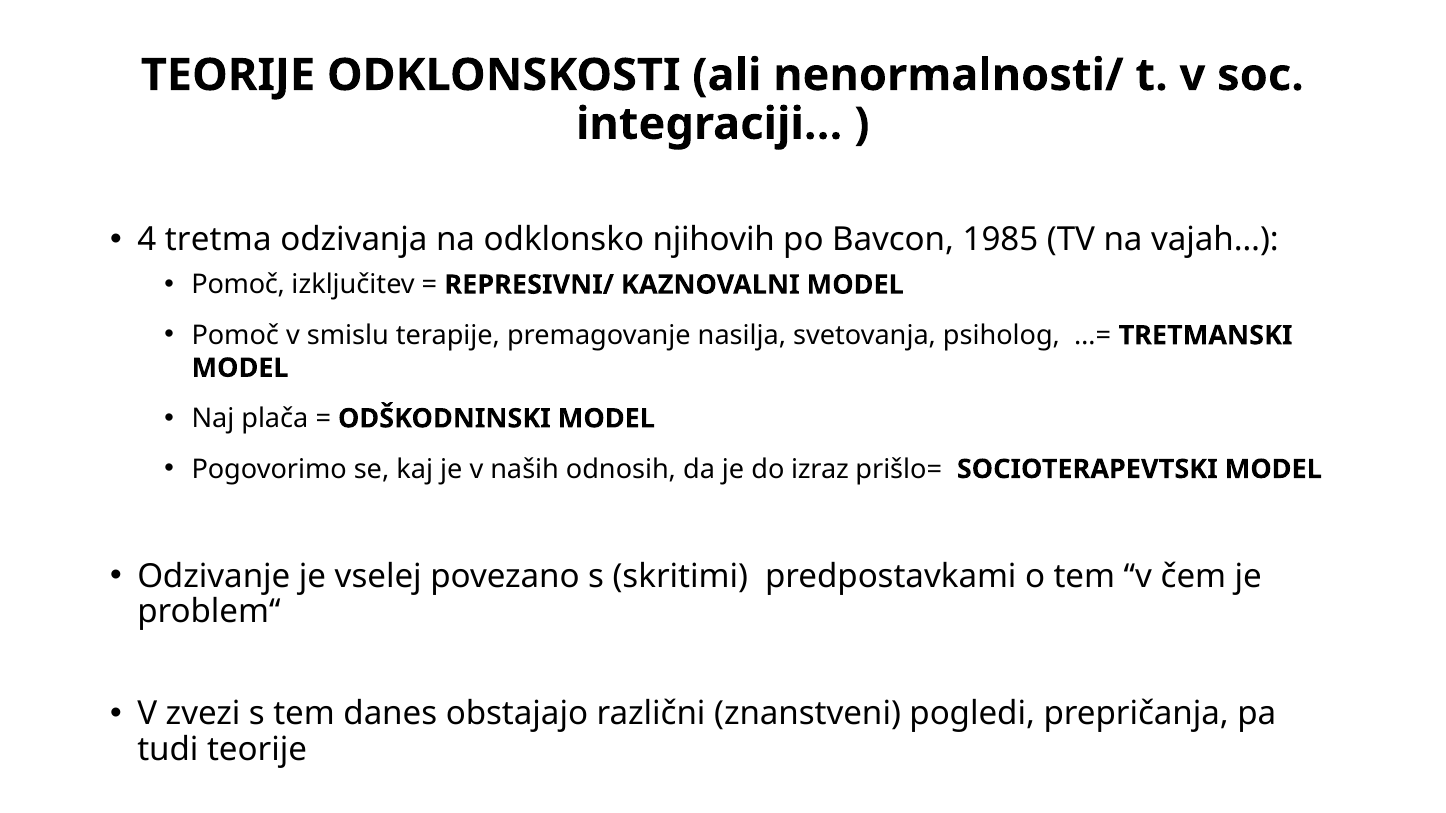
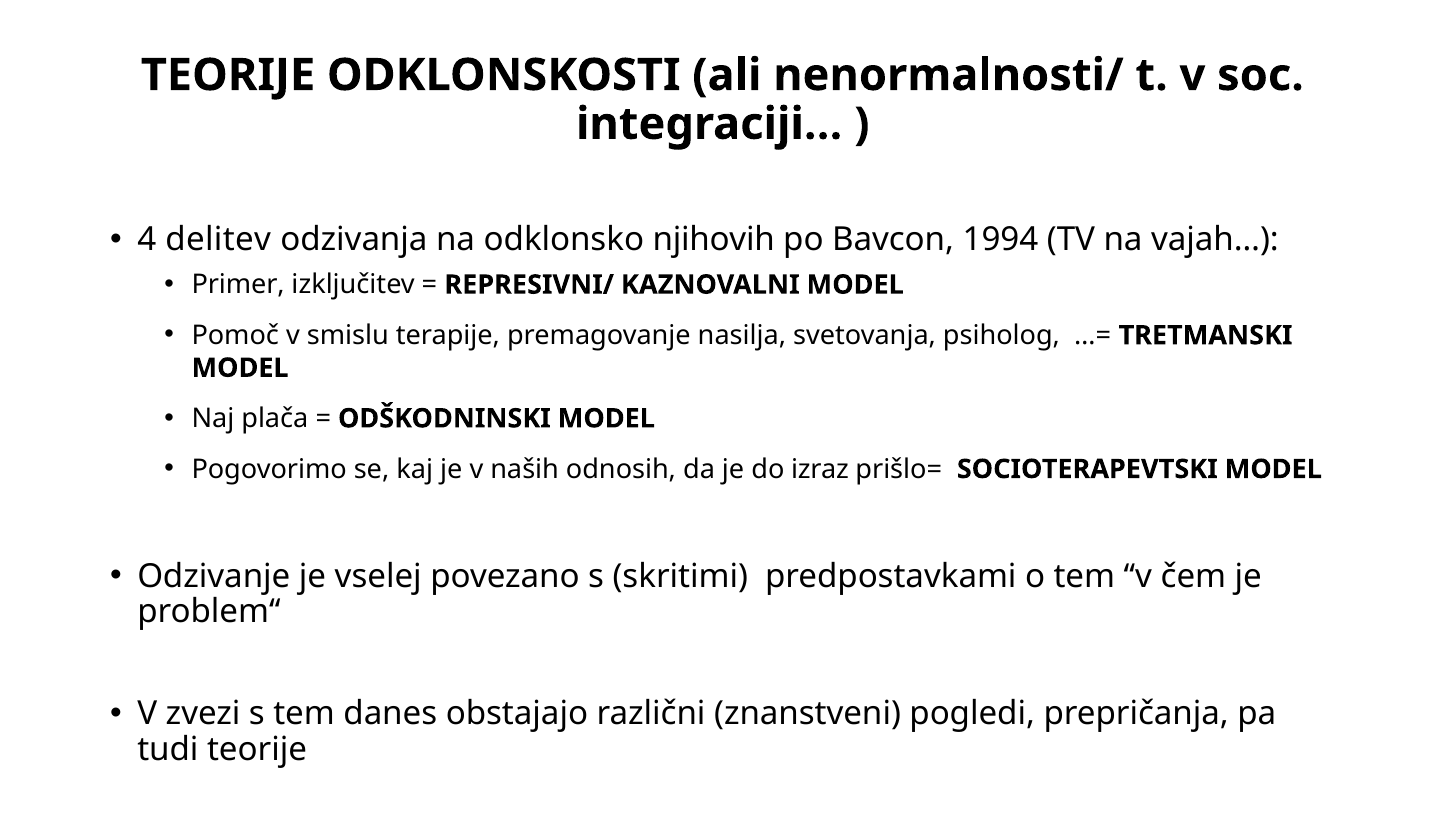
tretma: tretma -> delitev (218, 240)
1985: 1985 -> 1994 (1001, 240)
Pomoč: Pomoč -> Primer (238, 285)
